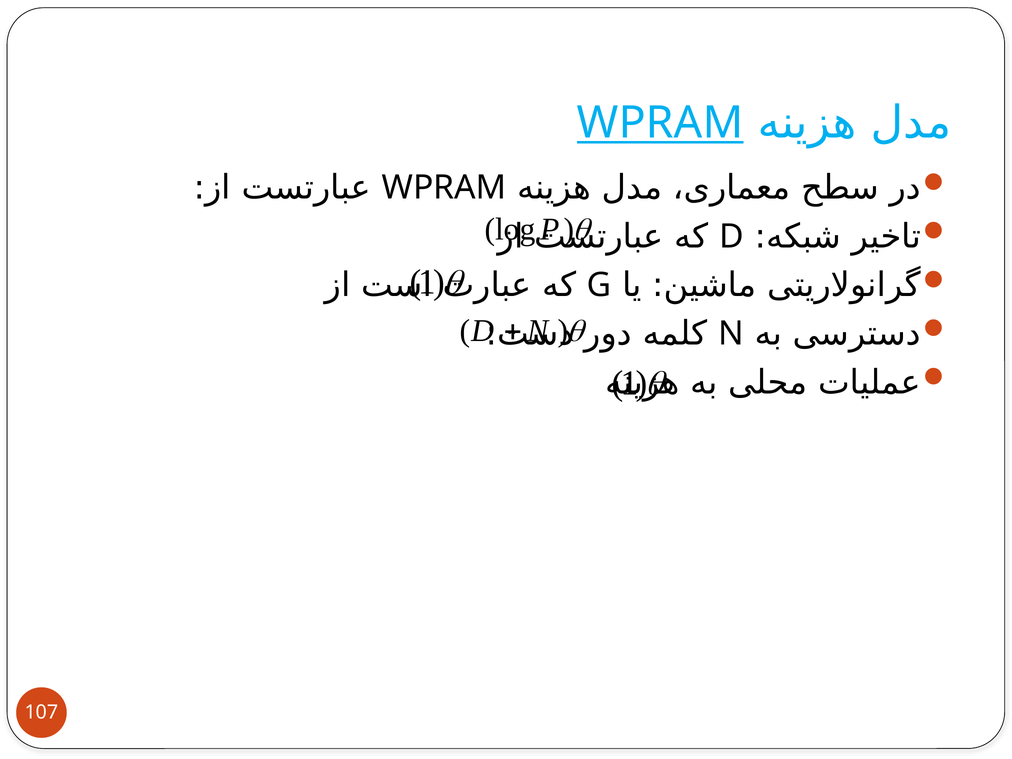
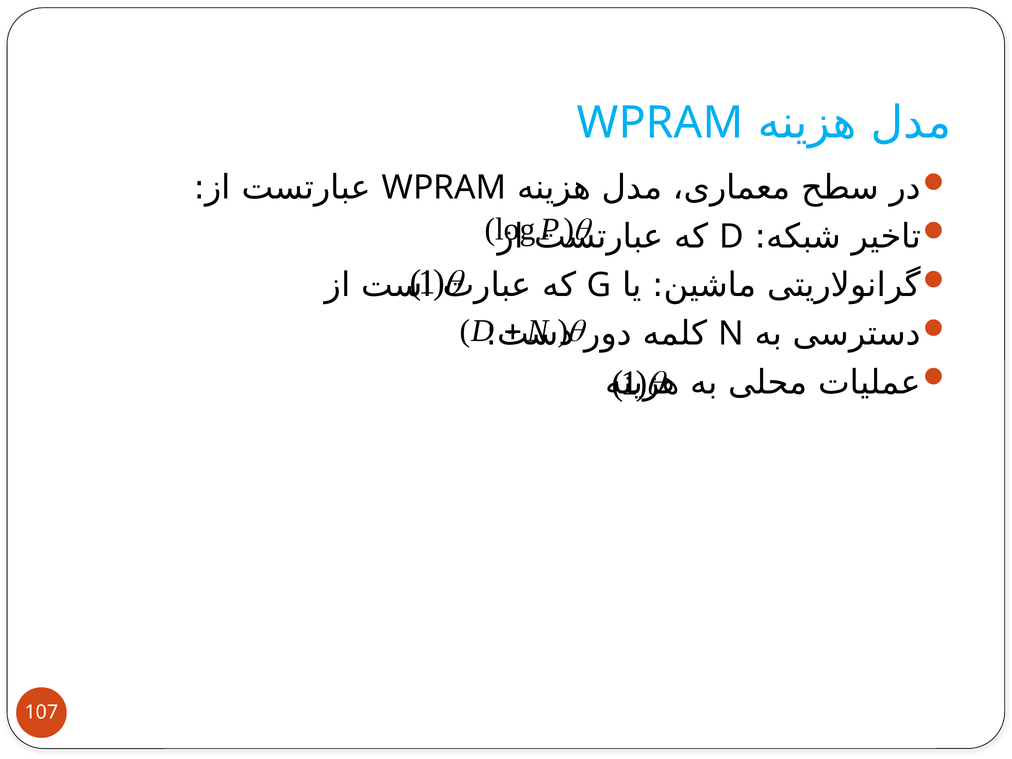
WPRAM underline: present -> none (660, 123)
